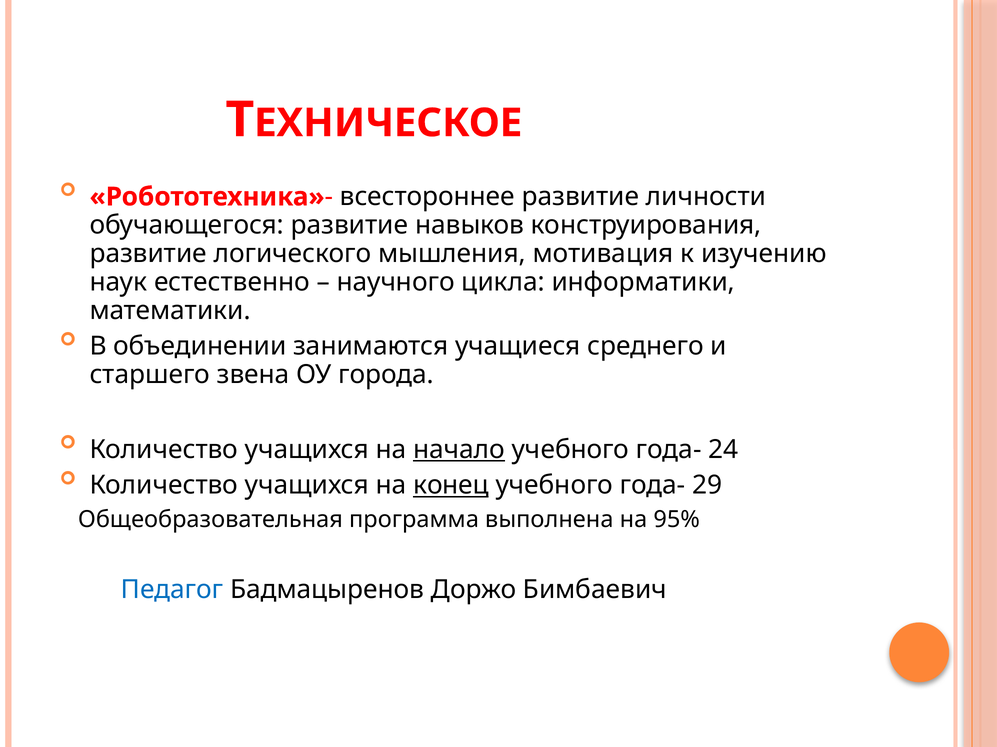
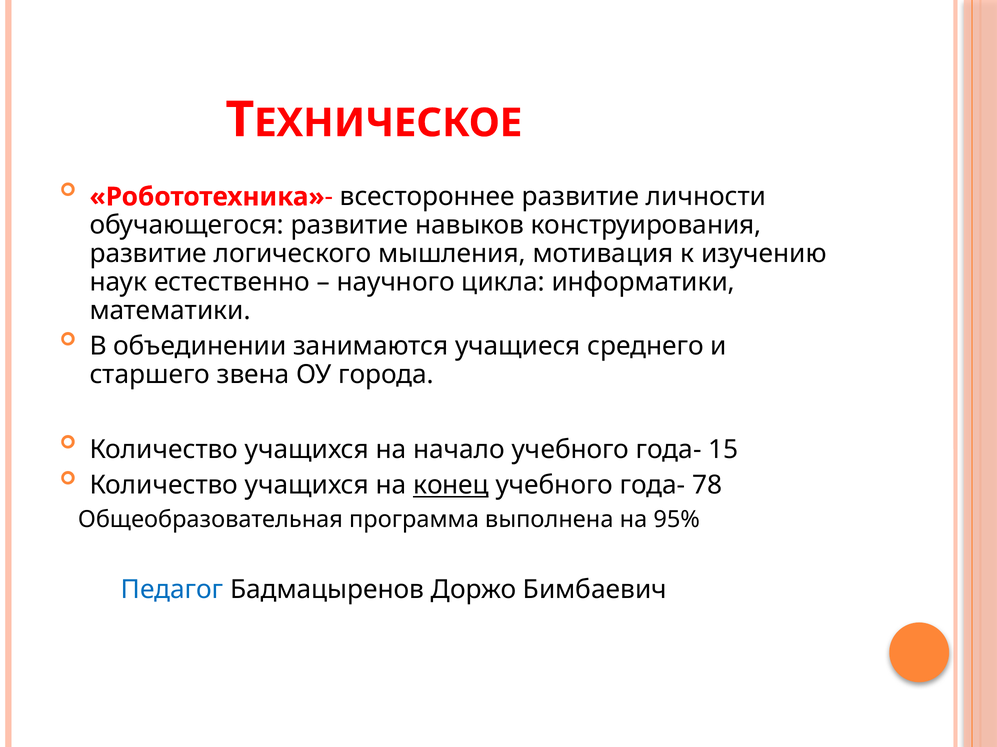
начало underline: present -> none (459, 450)
24: 24 -> 15 (723, 450)
29: 29 -> 78 (707, 486)
